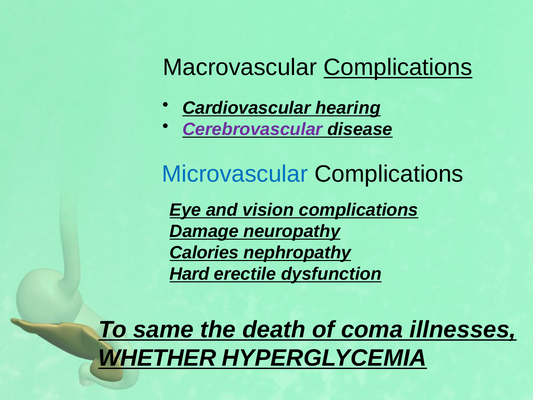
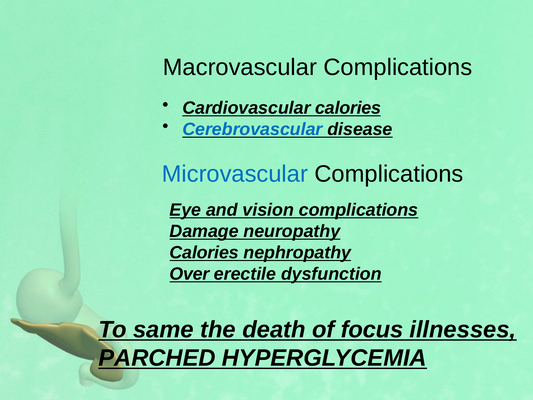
Complications underline: present -> none (398, 67)
Cardiovascular hearing: hearing -> calories (348, 108)
Cerebrovascular colour: purple -> blue (252, 129)
Hard: Hard -> Over (189, 274)
coma: coma -> focus (372, 329)
WHETHER: WHETHER -> PARCHED (157, 358)
